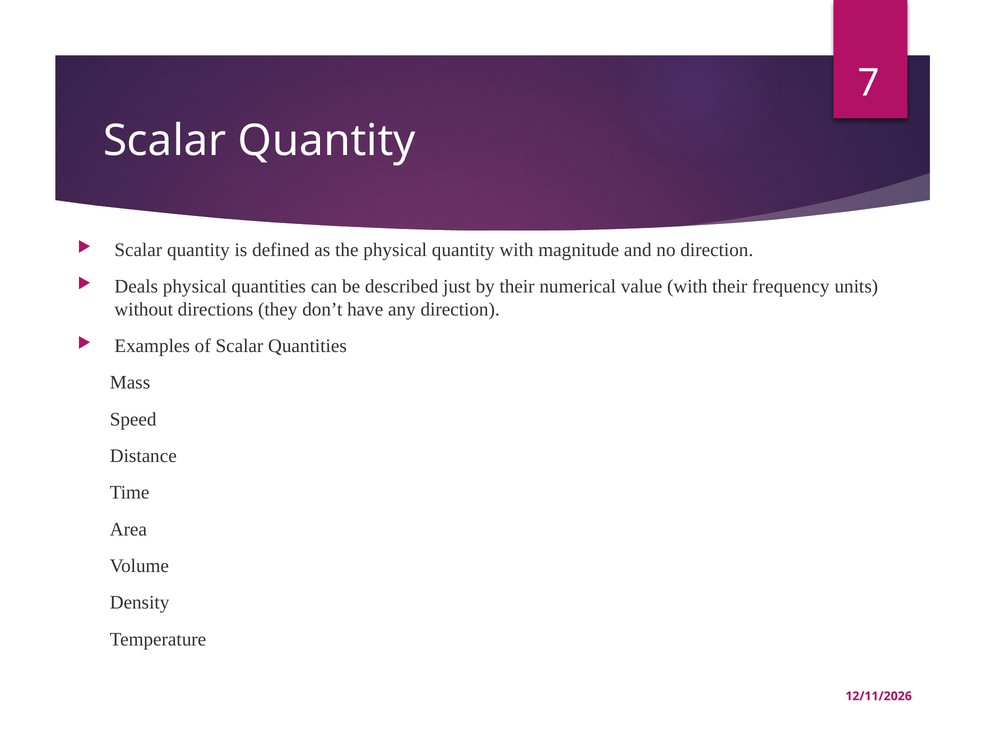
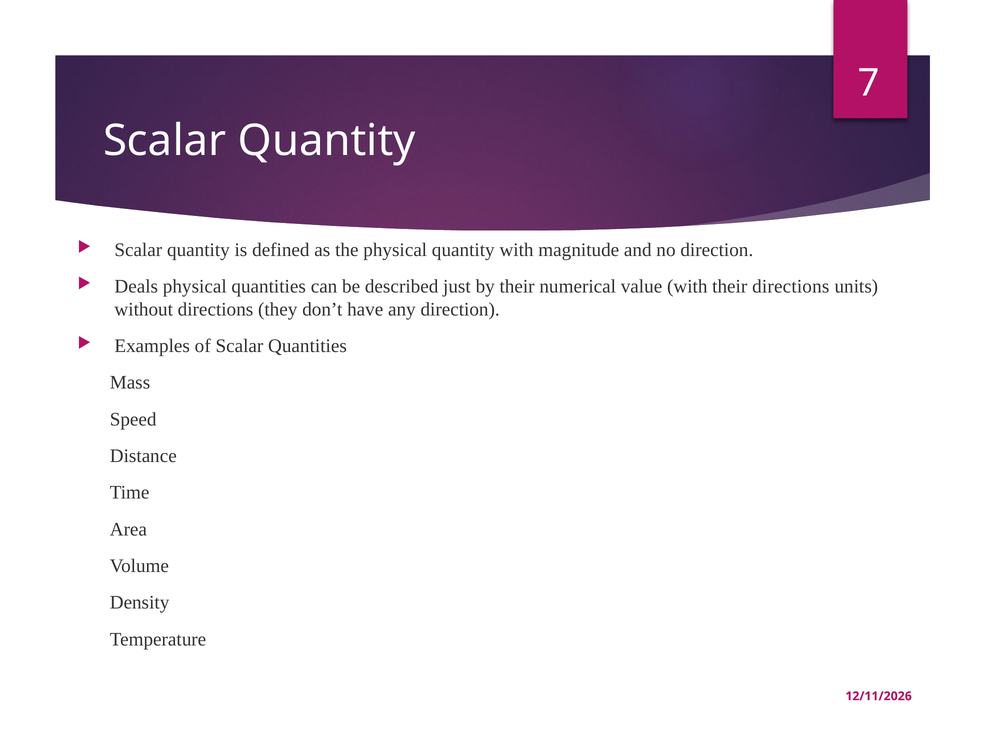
their frequency: frequency -> directions (791, 286)
